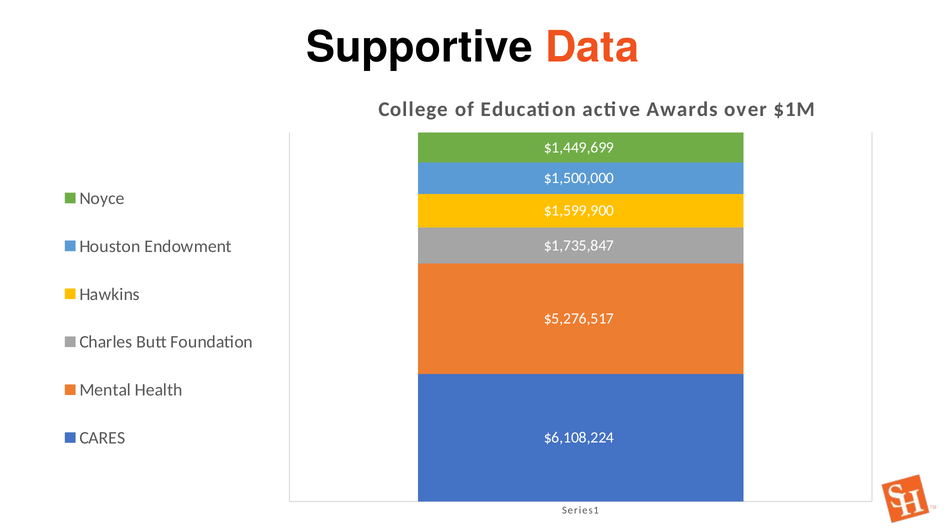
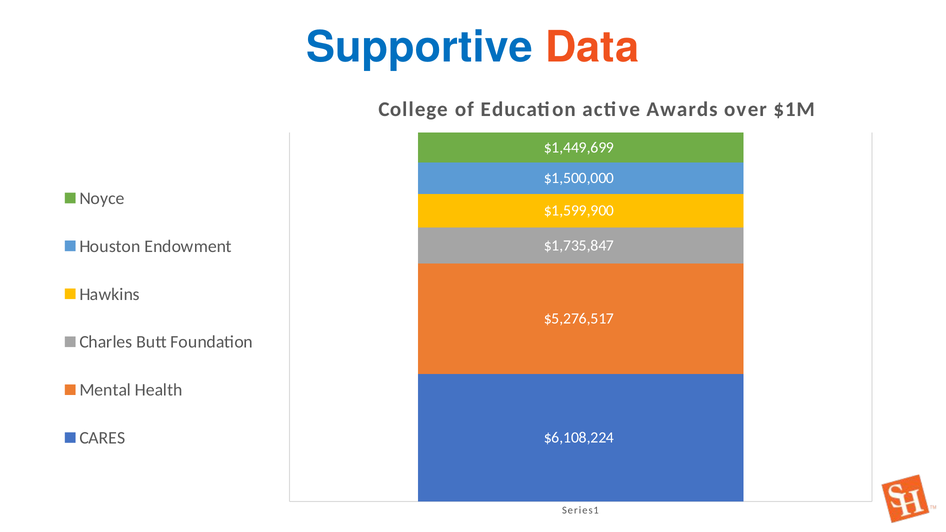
Supportive colour: black -> blue (420, 47)
